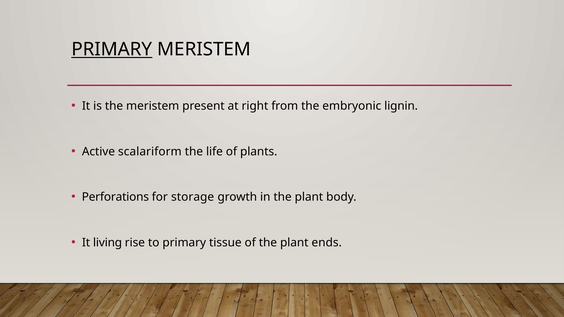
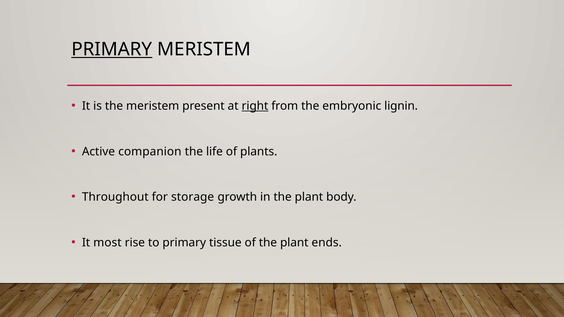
right underline: none -> present (255, 106)
scalariform: scalariform -> companion (150, 152)
Perforations: Perforations -> Throughout (115, 197)
living: living -> most (107, 243)
